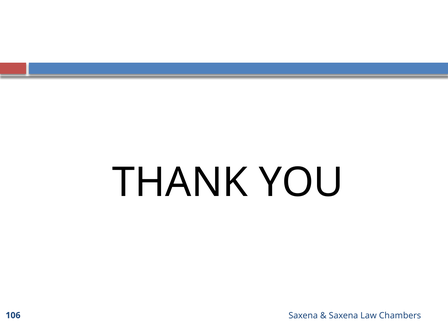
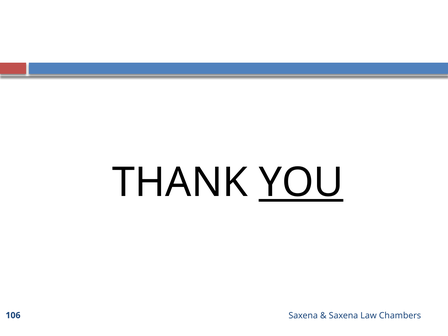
YOU underline: none -> present (301, 183)
